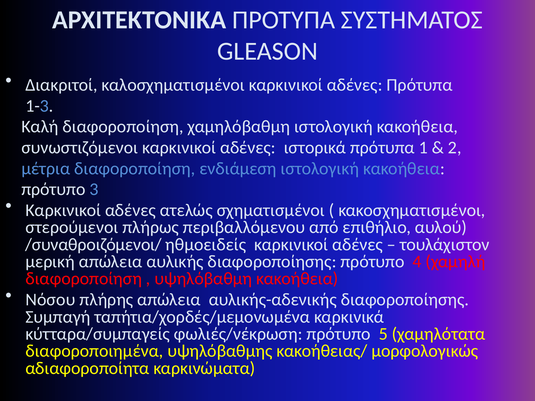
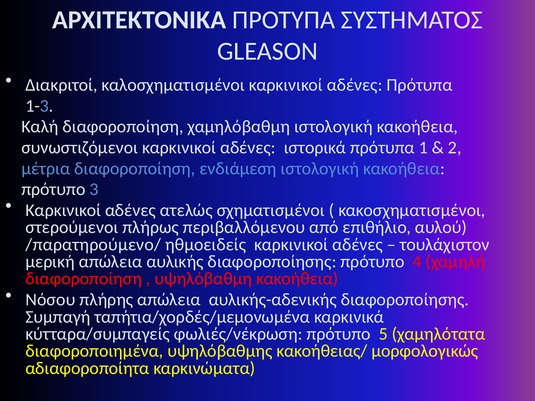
/συναθροιζόμενοι/: /συναθροιζόμενοι/ -> /παρατηρούμενο/ (93, 245)
